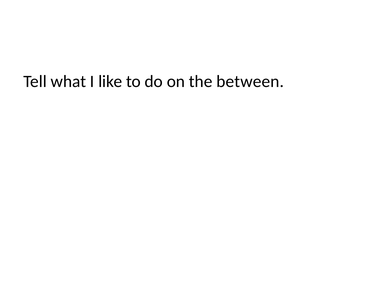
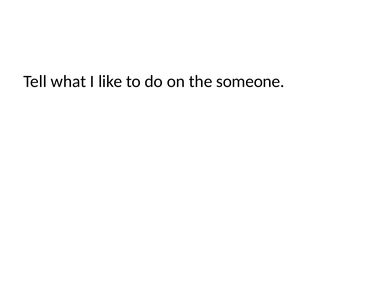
between: between -> someone (250, 82)
